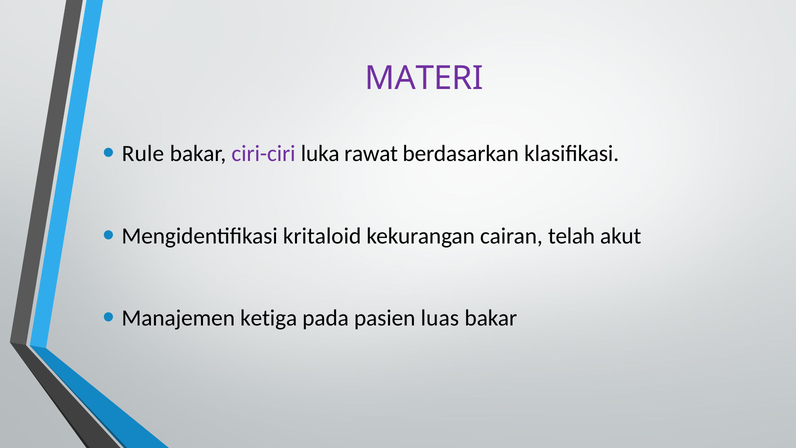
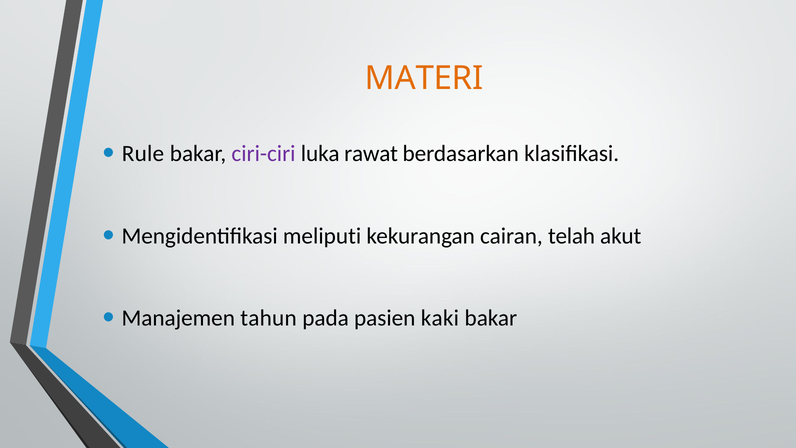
MATERI colour: purple -> orange (424, 78)
kritaloid: kritaloid -> meliputi (322, 236)
ketiga: ketiga -> tahun (269, 318)
luas: luas -> kaki (440, 318)
